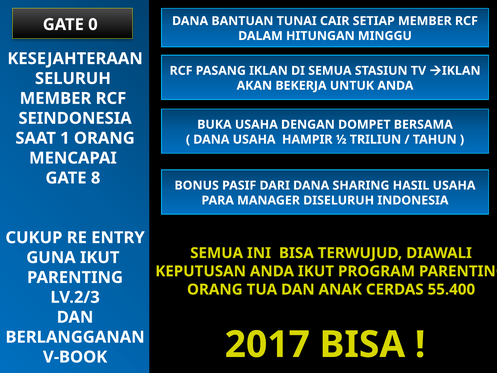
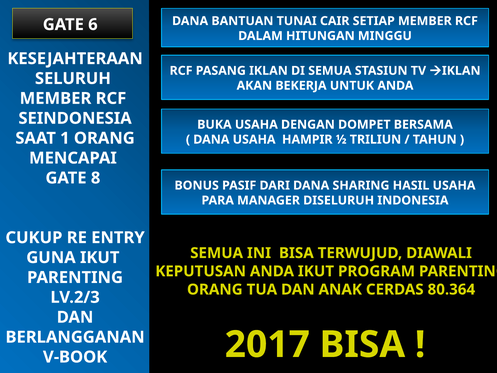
0: 0 -> 6 (93, 25)
55.400: 55.400 -> 80.364 (451, 289)
